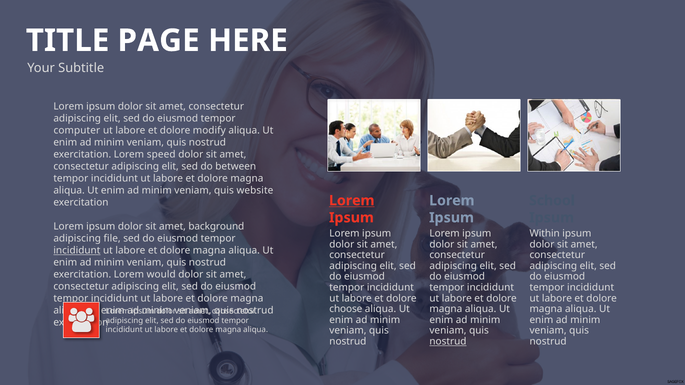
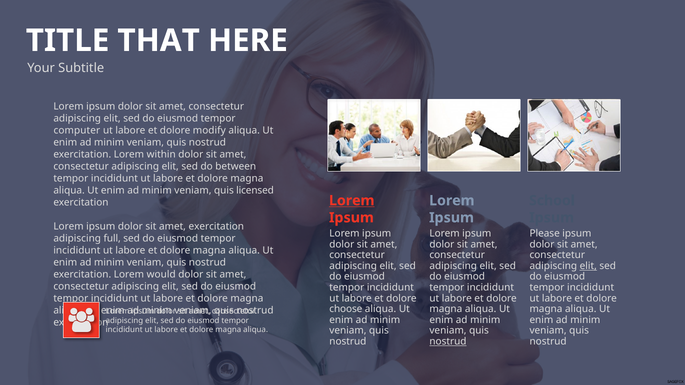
PAGE: PAGE -> THAT (159, 41)
speed: speed -> within (161, 155)
website: website -> licensed (255, 191)
amet background: background -> exercitation (216, 227)
Within: Within -> Please (545, 234)
file: file -> full (112, 239)
incididunt underline: present -> none (77, 251)
elit underline: none -> present (588, 266)
